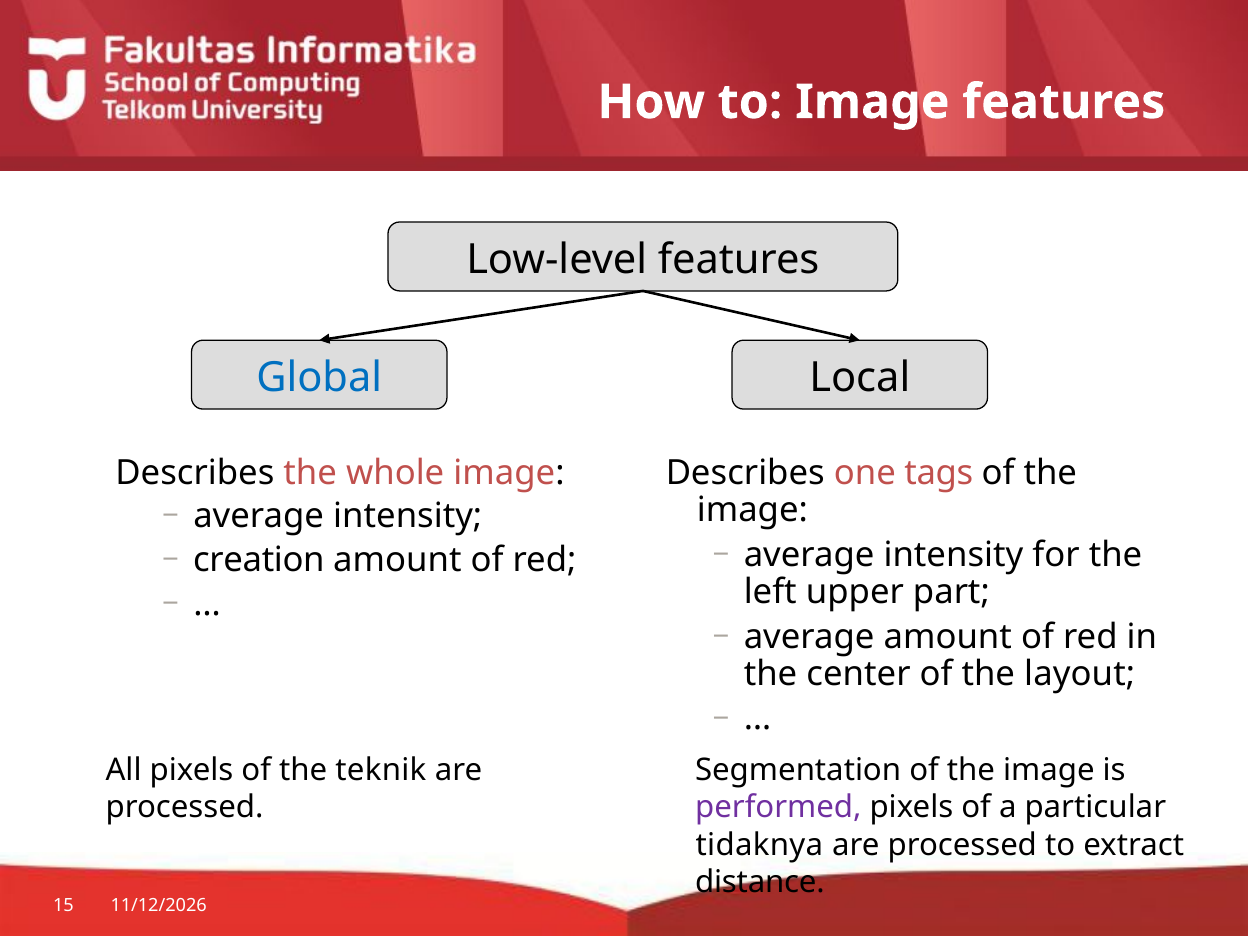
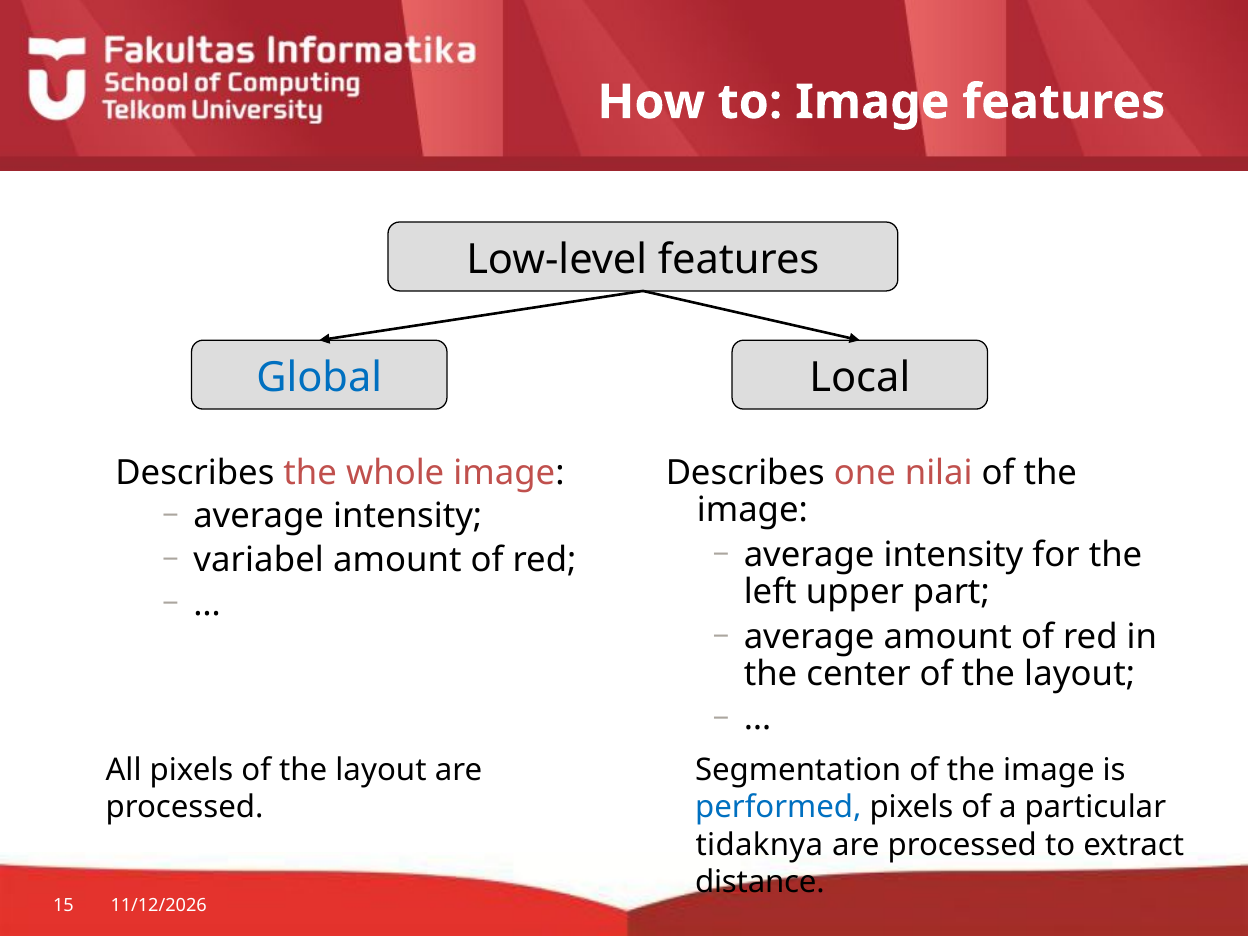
tags: tags -> nilai (939, 473)
creation: creation -> variabel (259, 560)
pixels of the teknik: teknik -> layout (381, 770)
performed colour: purple -> blue (778, 808)
